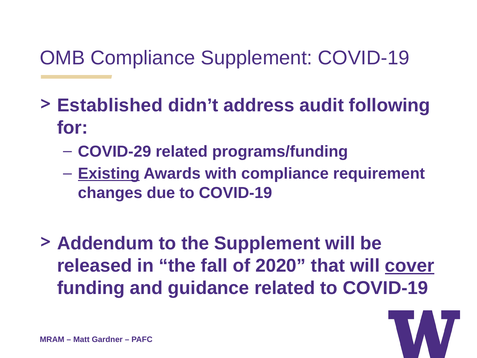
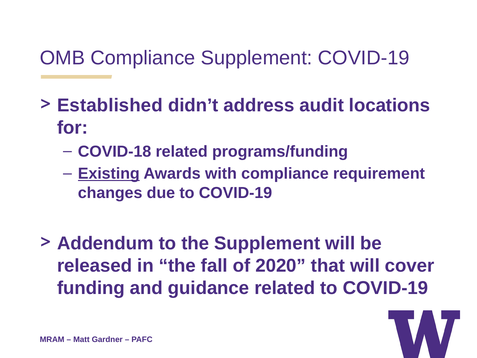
following: following -> locations (390, 105)
COVID-29: COVID-29 -> COVID-18 (115, 151)
cover underline: present -> none (410, 266)
